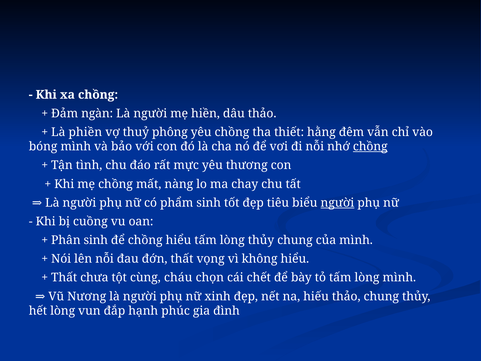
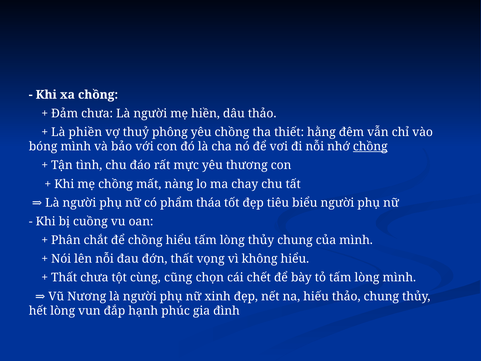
Đảm ngàn: ngàn -> chưa (97, 113)
phẩm sinh: sinh -> tháa (209, 203)
người underline: present -> none (337, 203)
Phân sinh: sinh -> chắt (96, 240)
cháu: cháu -> cũng (178, 277)
